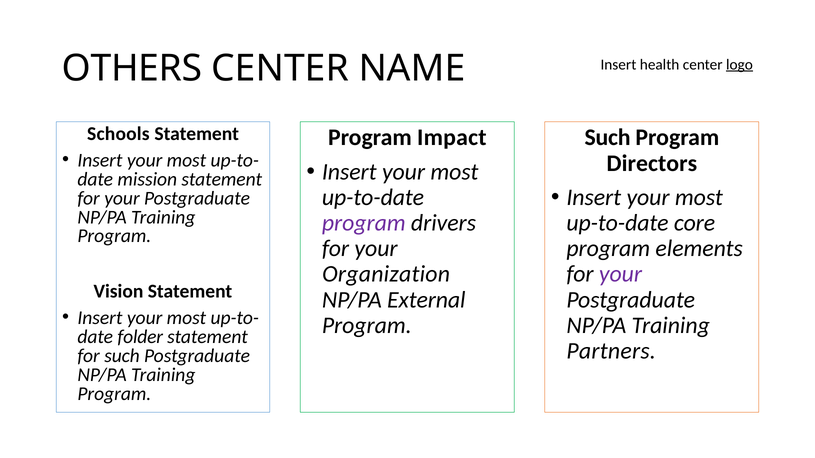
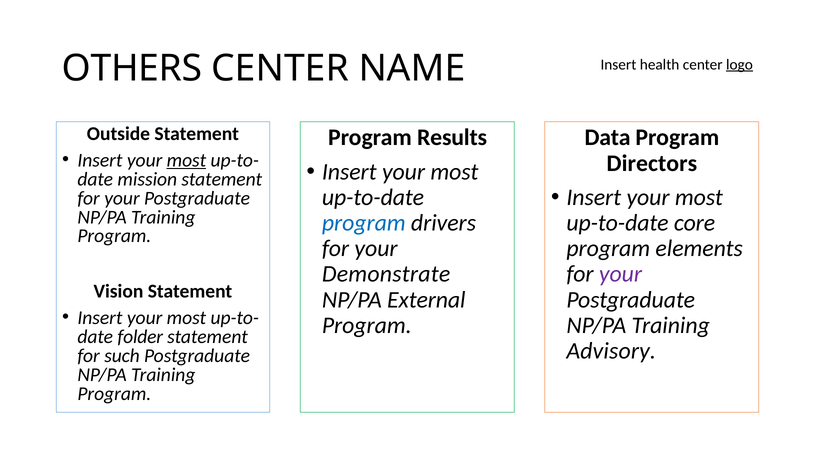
Schools: Schools -> Outside (118, 134)
Impact: Impact -> Results (452, 138)
Such: Such -> Data (608, 138)
most underline: none -> present (186, 160)
program colour: purple -> blue (364, 223)
Organization: Organization -> Demonstrate (386, 274)
Partners: Partners -> Advisory (611, 351)
